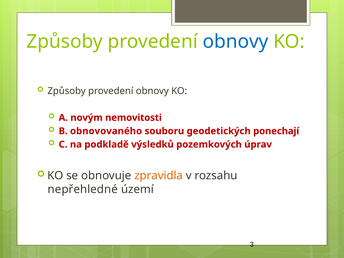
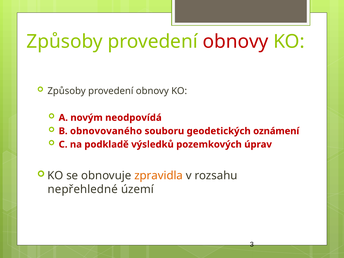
obnovy colour: blue -> red (236, 41)
nemovitosti: nemovitosti -> neodpovídá (133, 118)
ponechají: ponechají -> oznámení (276, 131)
